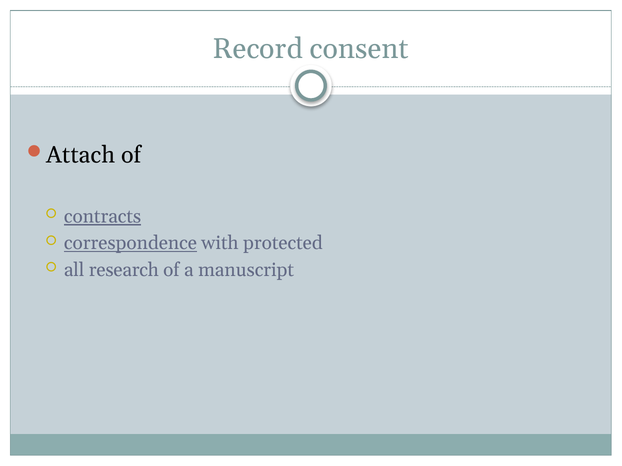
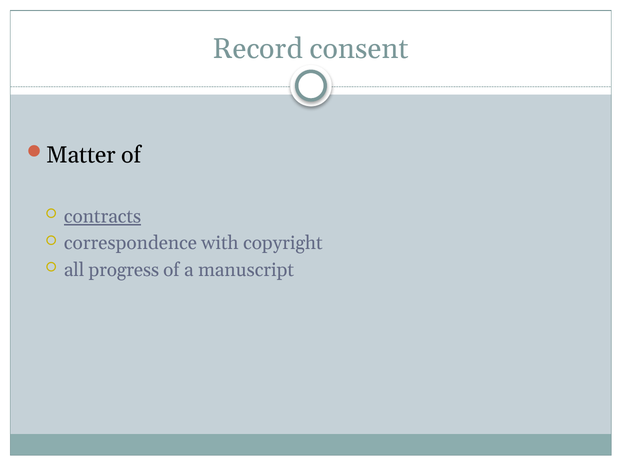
Attach: Attach -> Matter (81, 155)
correspondence underline: present -> none (130, 243)
protected: protected -> copyright (283, 243)
research: research -> progress (124, 270)
